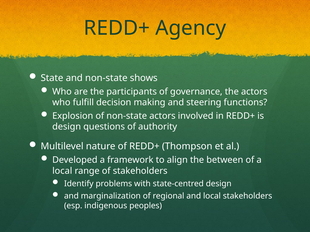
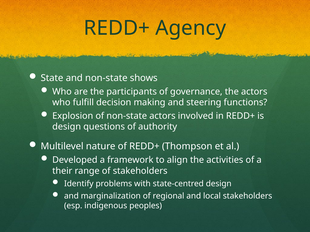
between: between -> activities (225, 160)
local: local -> their (62, 171)
